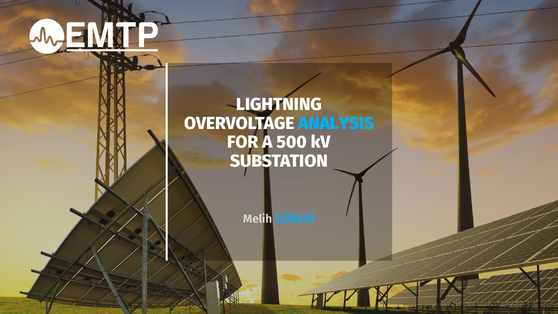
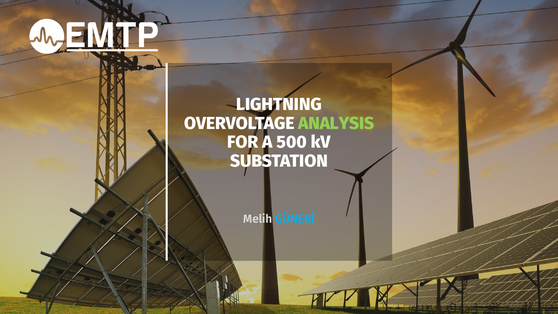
ANALYSIS colour: light blue -> light green (336, 123)
